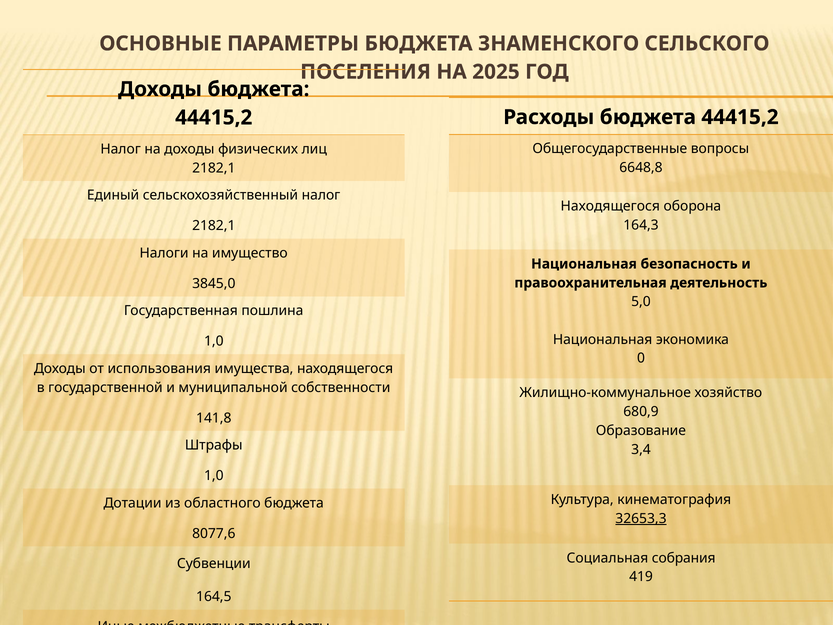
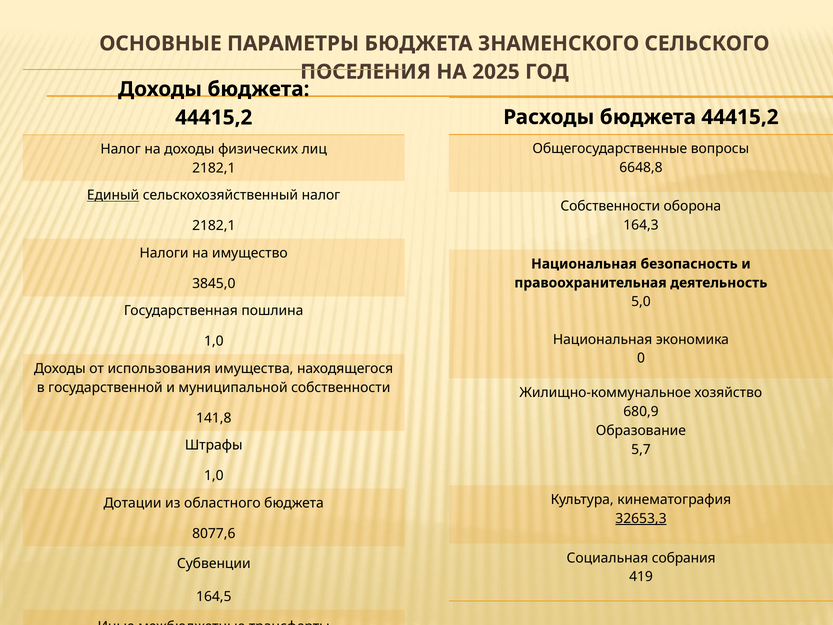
Единый underline: none -> present (113, 195)
Находящегося: Находящегося -> Собственности (610, 206)
3,4: 3,4 -> 5,7 (641, 449)
